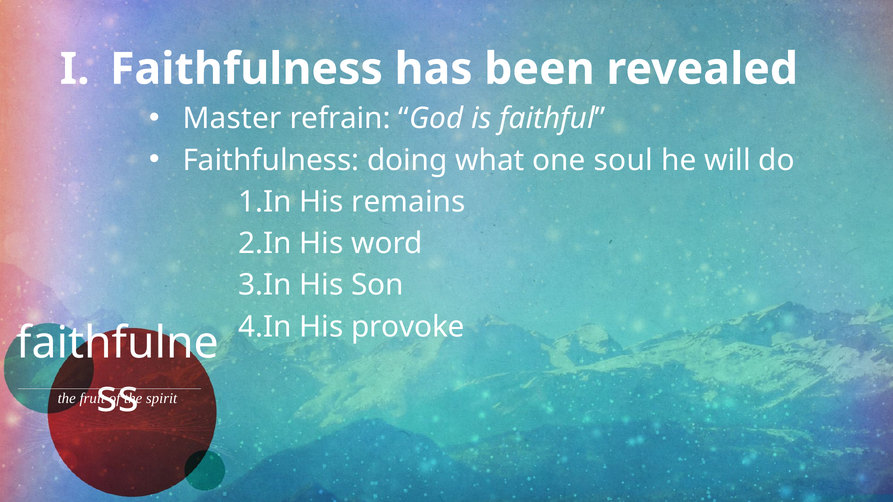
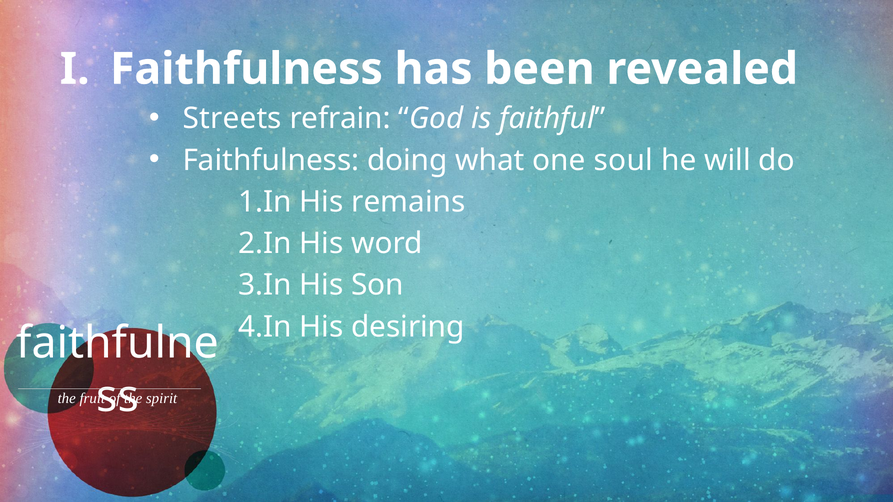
Master: Master -> Streets (232, 119)
provoke: provoke -> desiring (408, 327)
